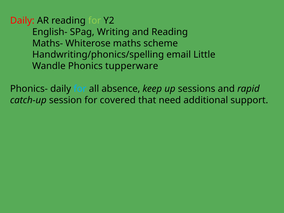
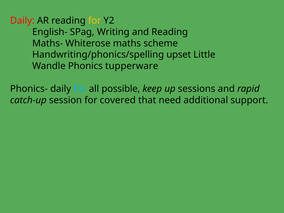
for colour: light green -> yellow (95, 21)
email: email -> upset (179, 55)
absence: absence -> possible (121, 89)
